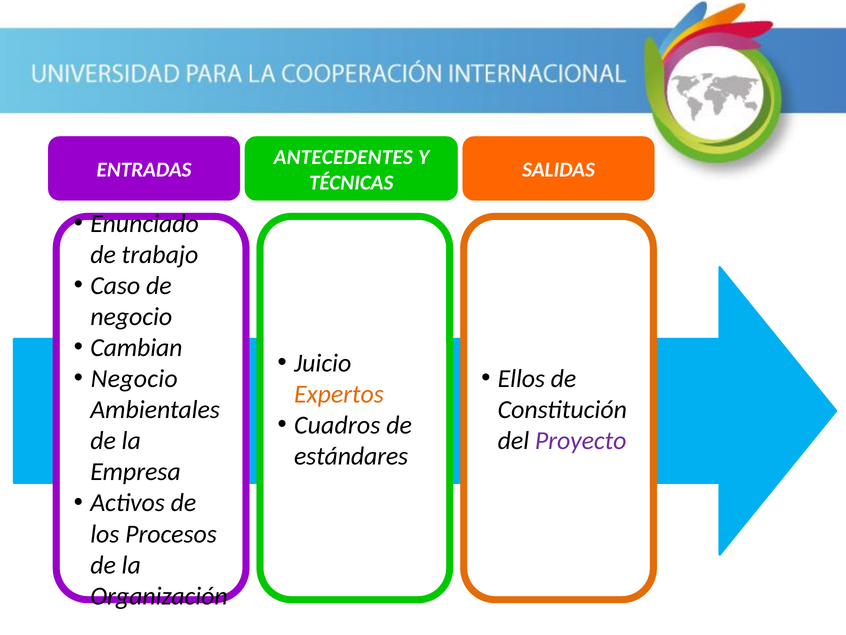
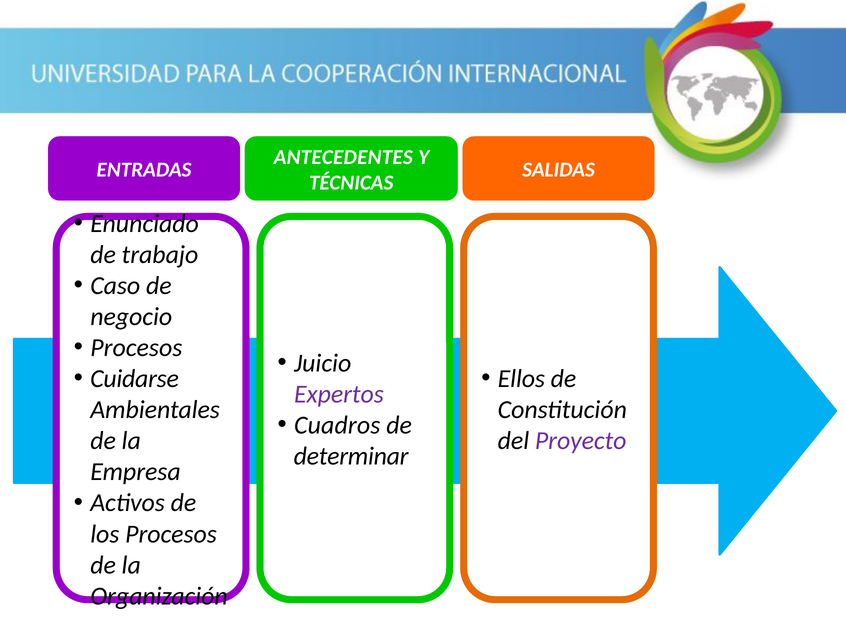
Cambian: Cambian -> Procesos (136, 347)
Negocio: Negocio -> Cuidarse (134, 378)
Expertos colour: orange -> purple (339, 394)
estándares: estándares -> determinar (351, 456)
